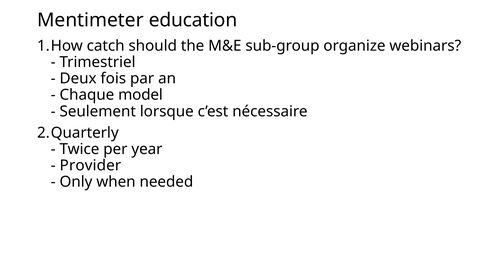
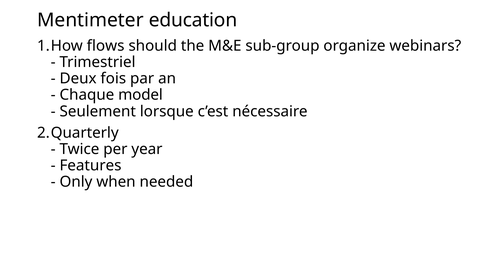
catch: catch -> flows (106, 46)
Provider: Provider -> Features (90, 166)
